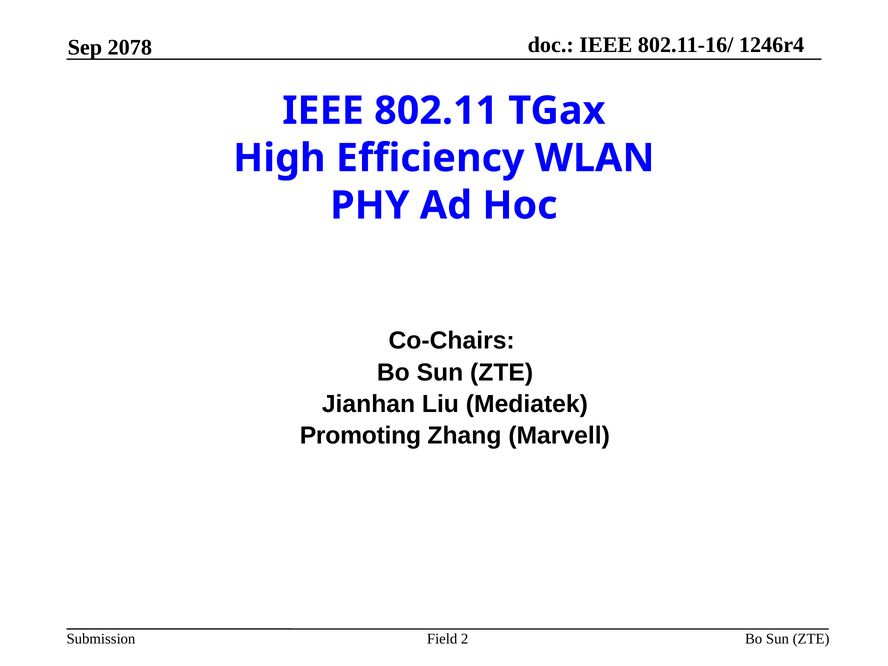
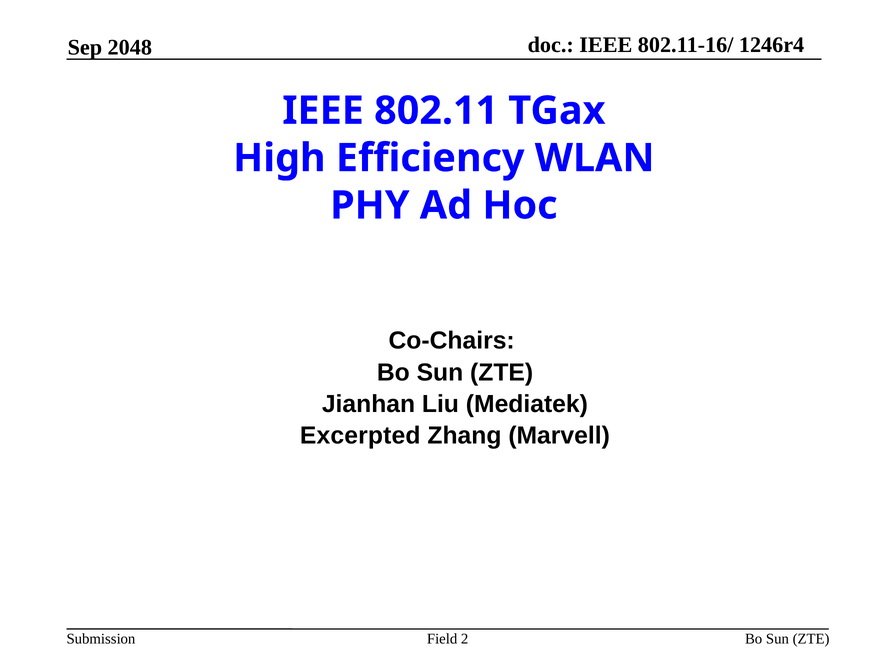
2078: 2078 -> 2048 (130, 47)
Promoting: Promoting -> Excerpted (360, 436)
